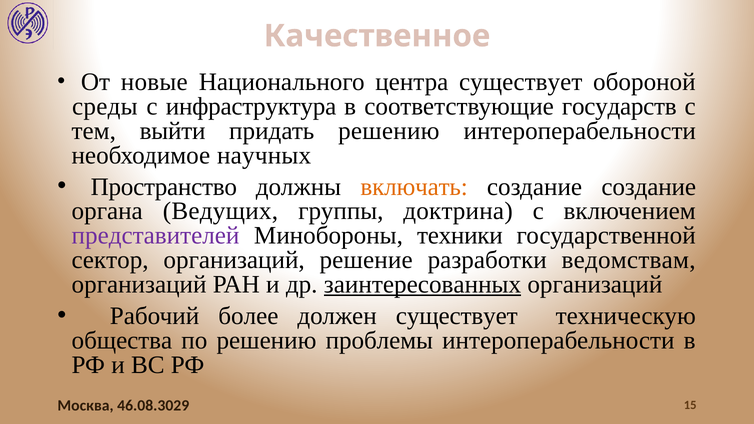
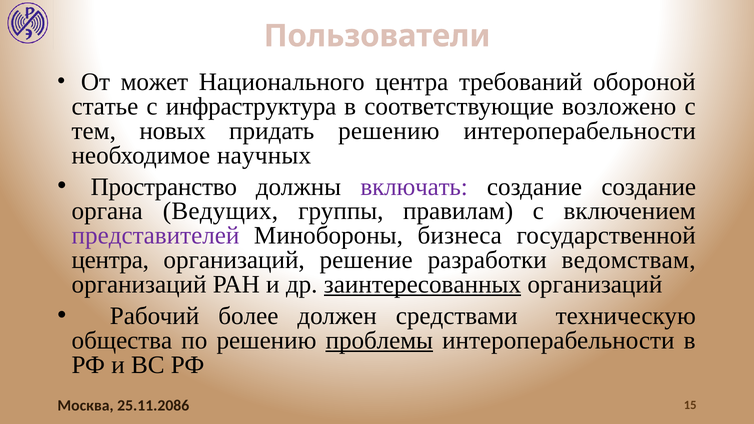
Качественное: Качественное -> Пользователи (377, 36)
новые: новые -> может (154, 82)
центра существует: существует -> требований (521, 82)
среды: среды -> статье (105, 106)
государств: государств -> возложено (619, 106)
выйти: выйти -> новых (173, 131)
включать colour: orange -> purple (414, 187)
доктрина: доктрина -> правилам (458, 211)
техники: техники -> бизнеса (460, 236)
сектор: сектор -> центра (110, 260)
должен существует: существует -> средствами (457, 316)
проблемы underline: none -> present (379, 341)
46.08.3029: 46.08.3029 -> 25.11.2086 (153, 405)
